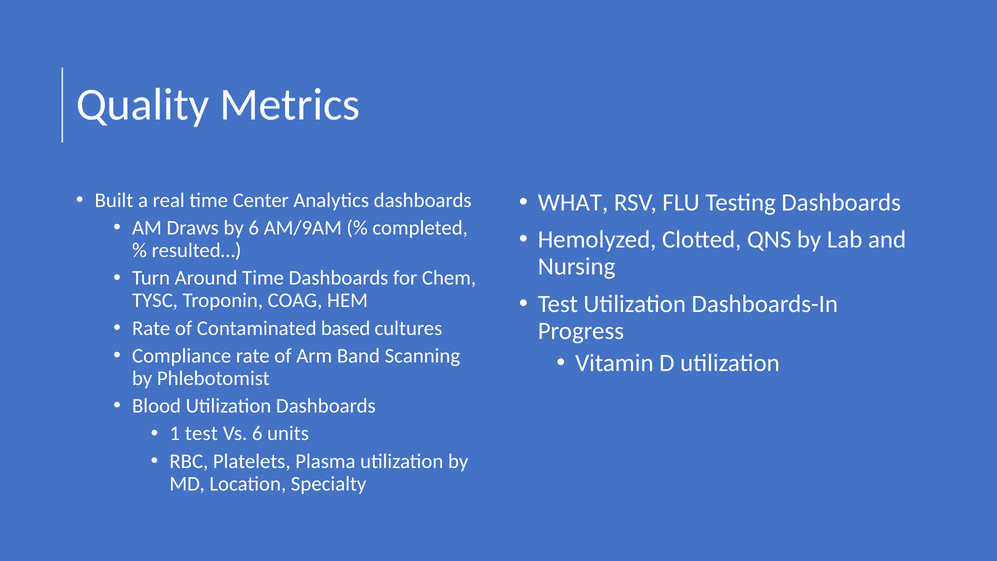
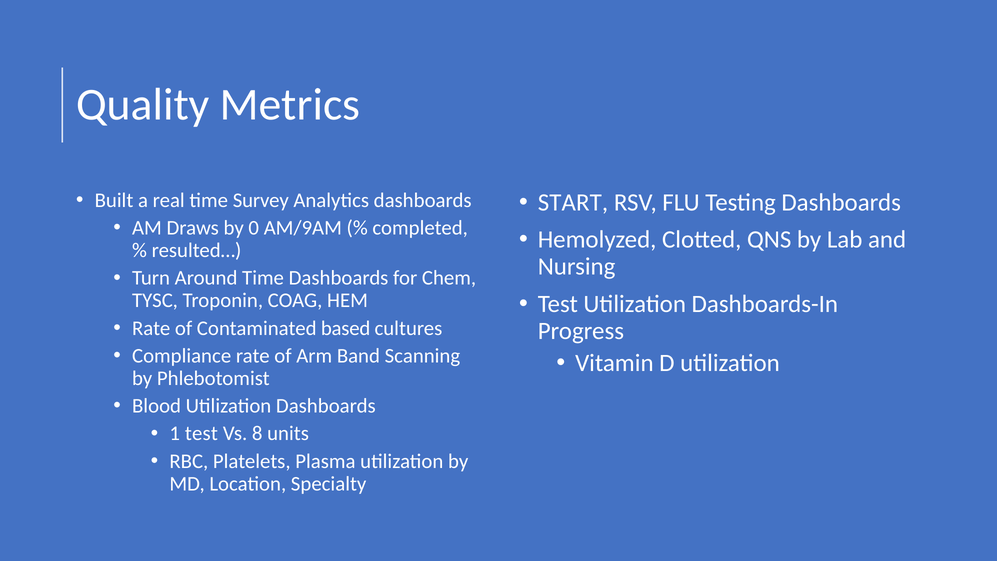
Center: Center -> Survey (261, 200)
WHAT: WHAT -> START (573, 202)
by 6: 6 -> 0 (254, 228)
Vs 6: 6 -> 8 (257, 433)
